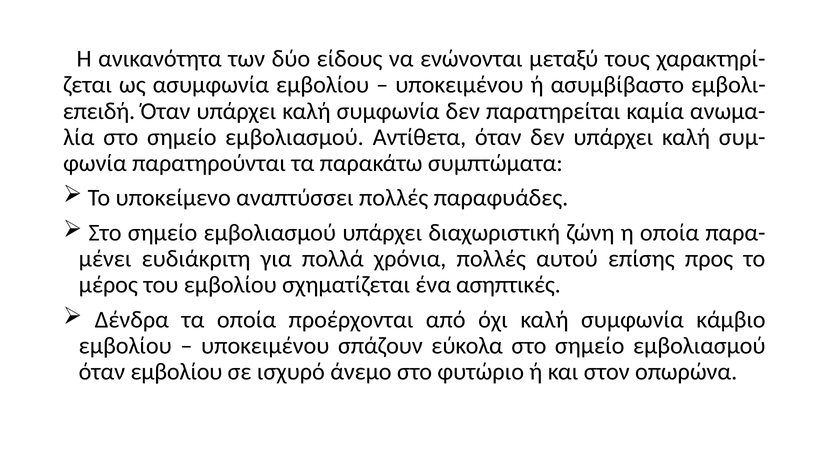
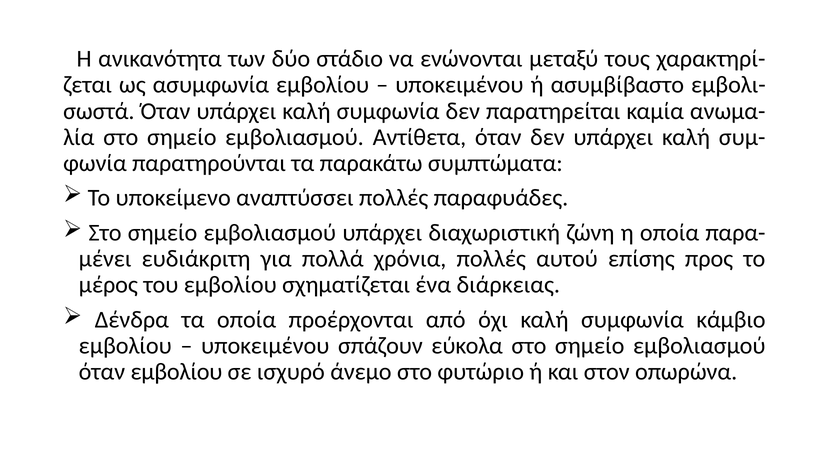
είδους: είδους -> στάδιο (350, 59)
επειδή: επειδή -> σωστά (99, 111)
ασηπτικές: ασηπτικές -> διάρκειας (508, 285)
